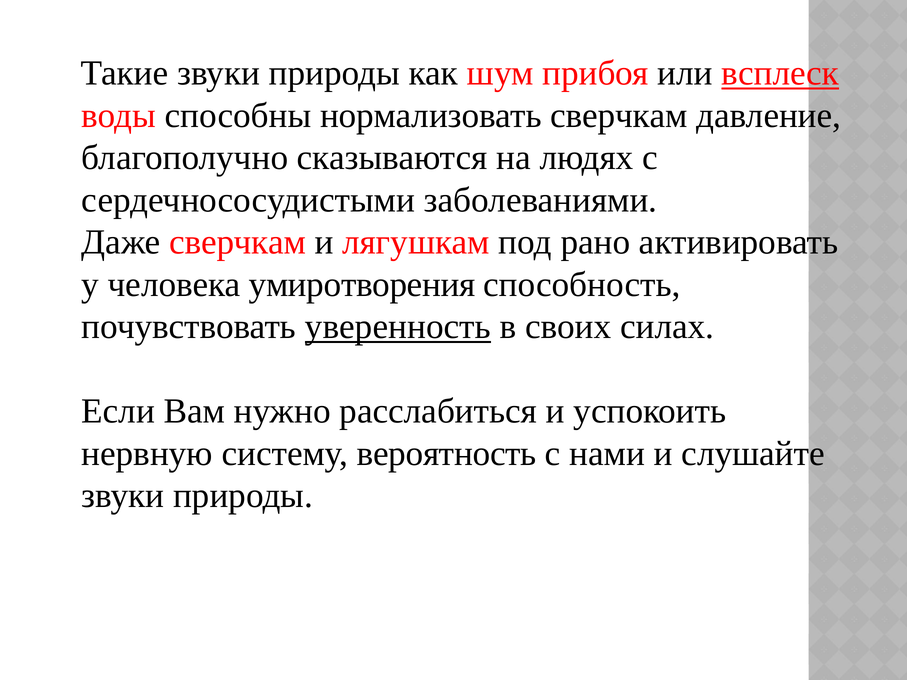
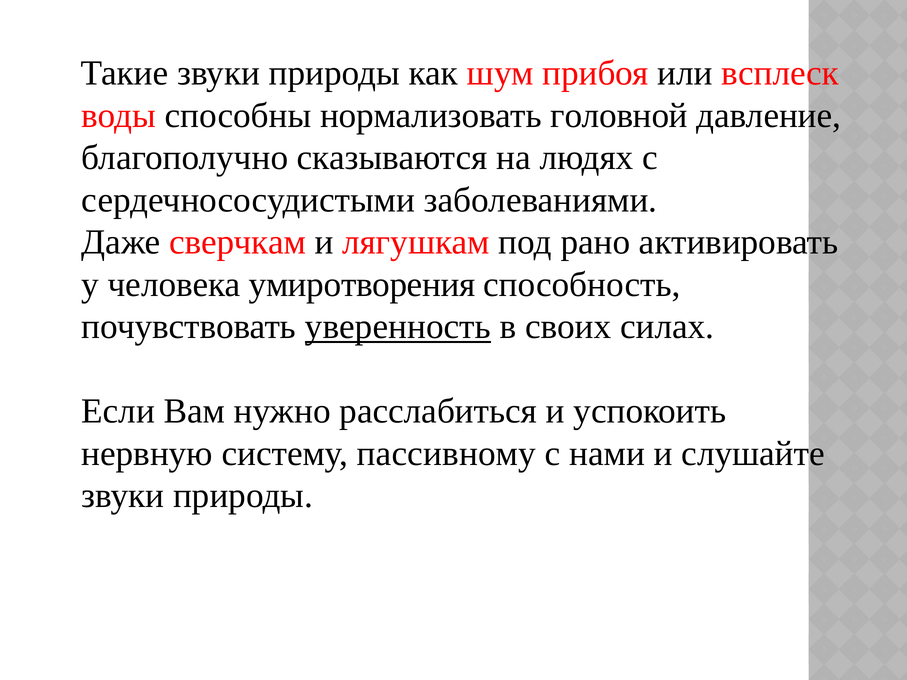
всплеск underline: present -> none (780, 73)
нормализовать сверчкам: сверчкам -> головной (619, 116)
вероятность: вероятность -> пассивному (446, 454)
